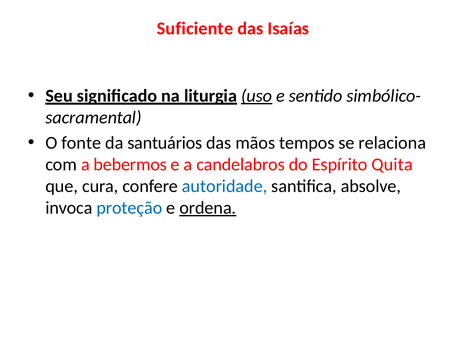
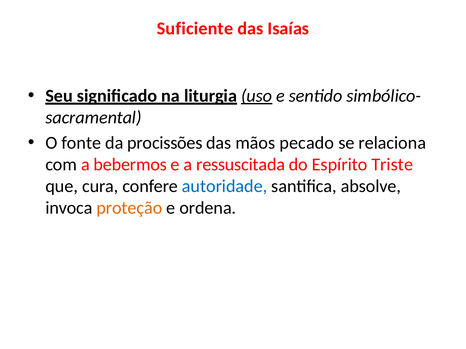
santuários: santuários -> procissões (165, 143)
tempos: tempos -> pecado (307, 143)
candelabros: candelabros -> ressuscitada (241, 165)
Quita: Quita -> Triste (392, 165)
proteção colour: blue -> orange (129, 208)
ordena underline: present -> none (208, 208)
